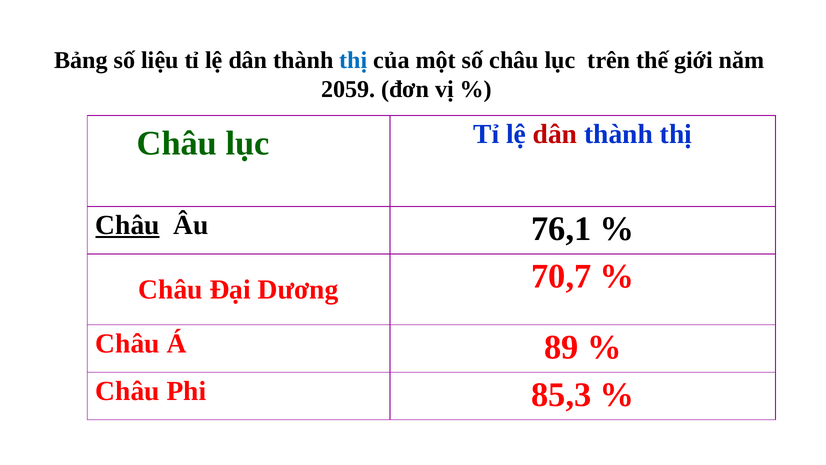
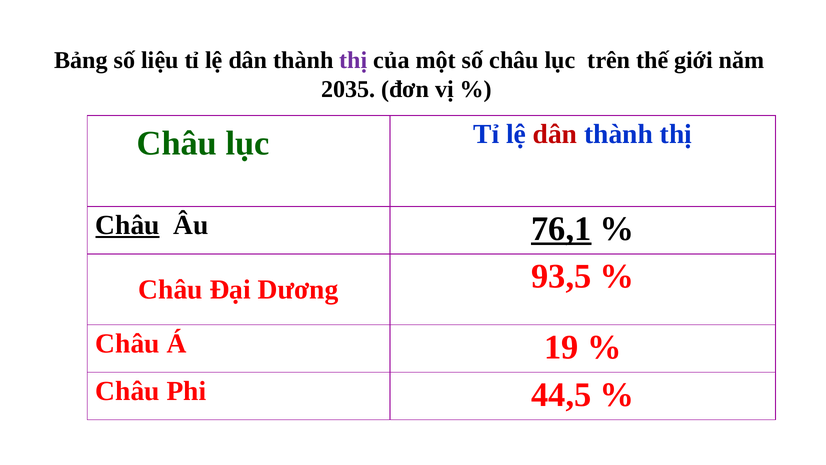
thị colour: blue -> purple (353, 60)
2059: 2059 -> 2035 (348, 89)
76,1 underline: none -> present (561, 229)
70,7: 70,7 -> 93,5 (561, 276)
89: 89 -> 19 (561, 347)
85,3: 85,3 -> 44,5 (561, 394)
